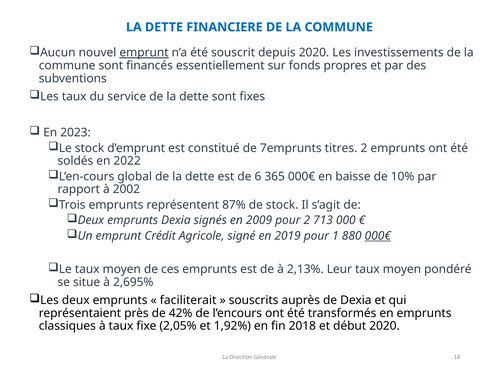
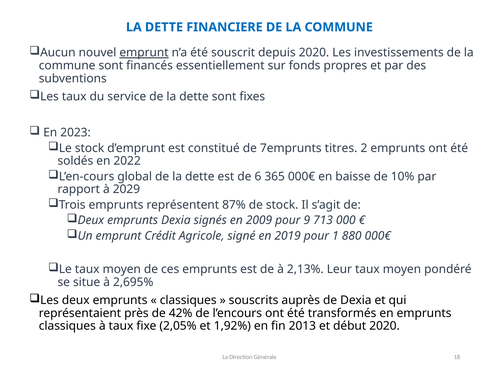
2002: 2002 -> 2029 (126, 189)
pour 2: 2 -> 9 (307, 220)
000€ underline: present -> none (378, 236)
faciliterait: faciliterait -> classiques (188, 300)
2018: 2018 -> 2013 (302, 326)
